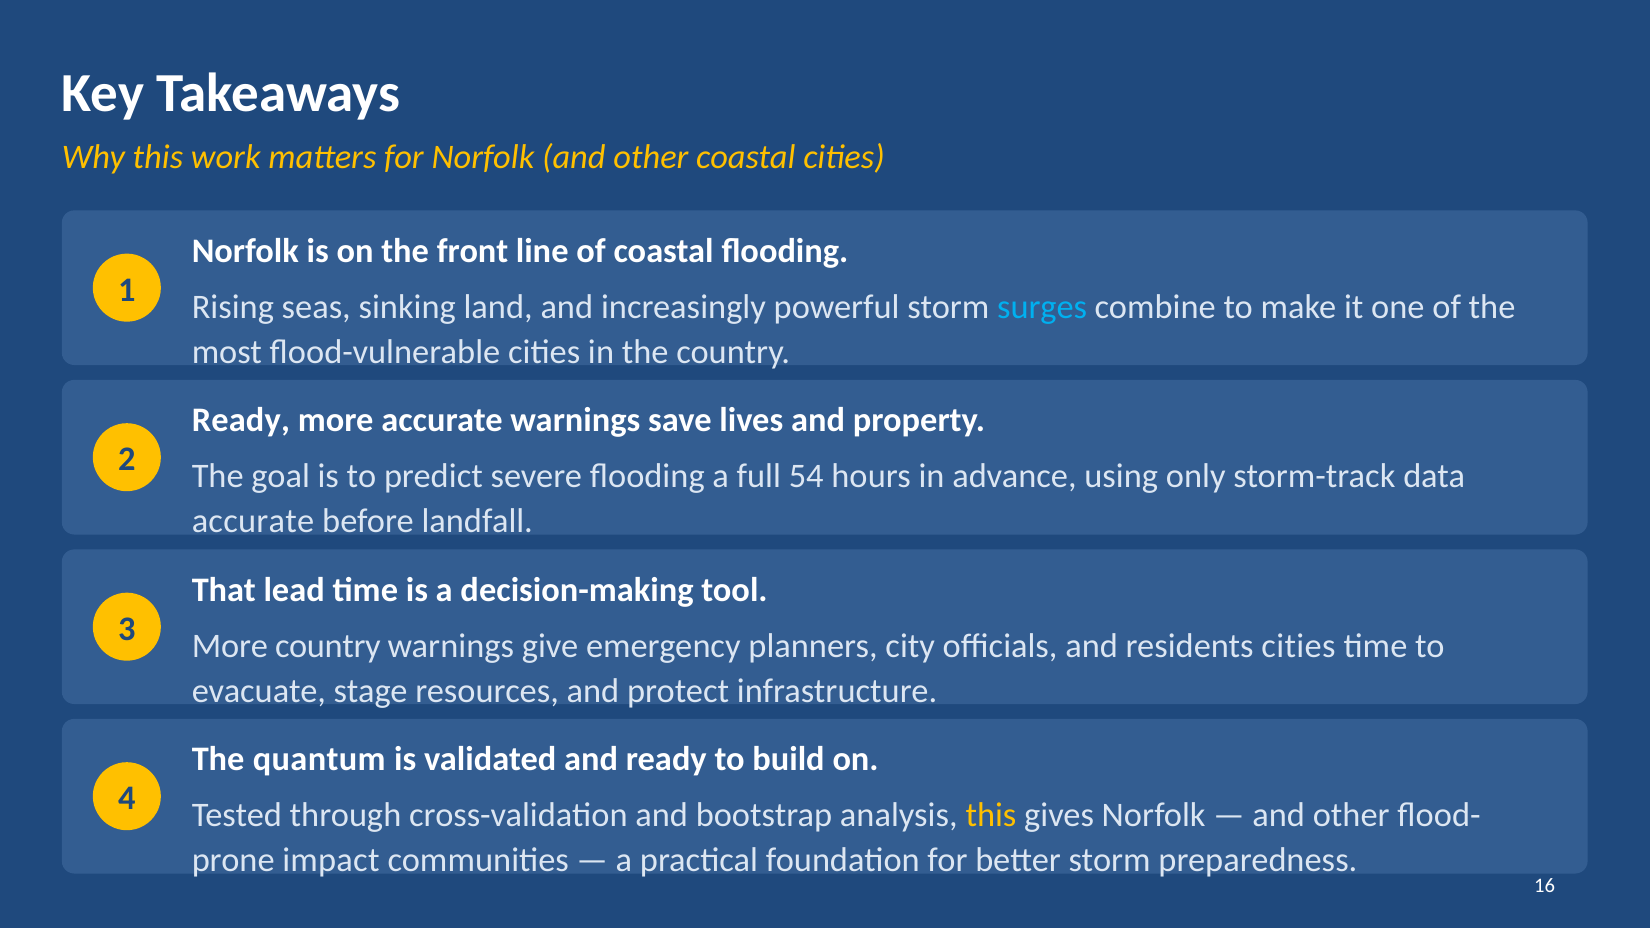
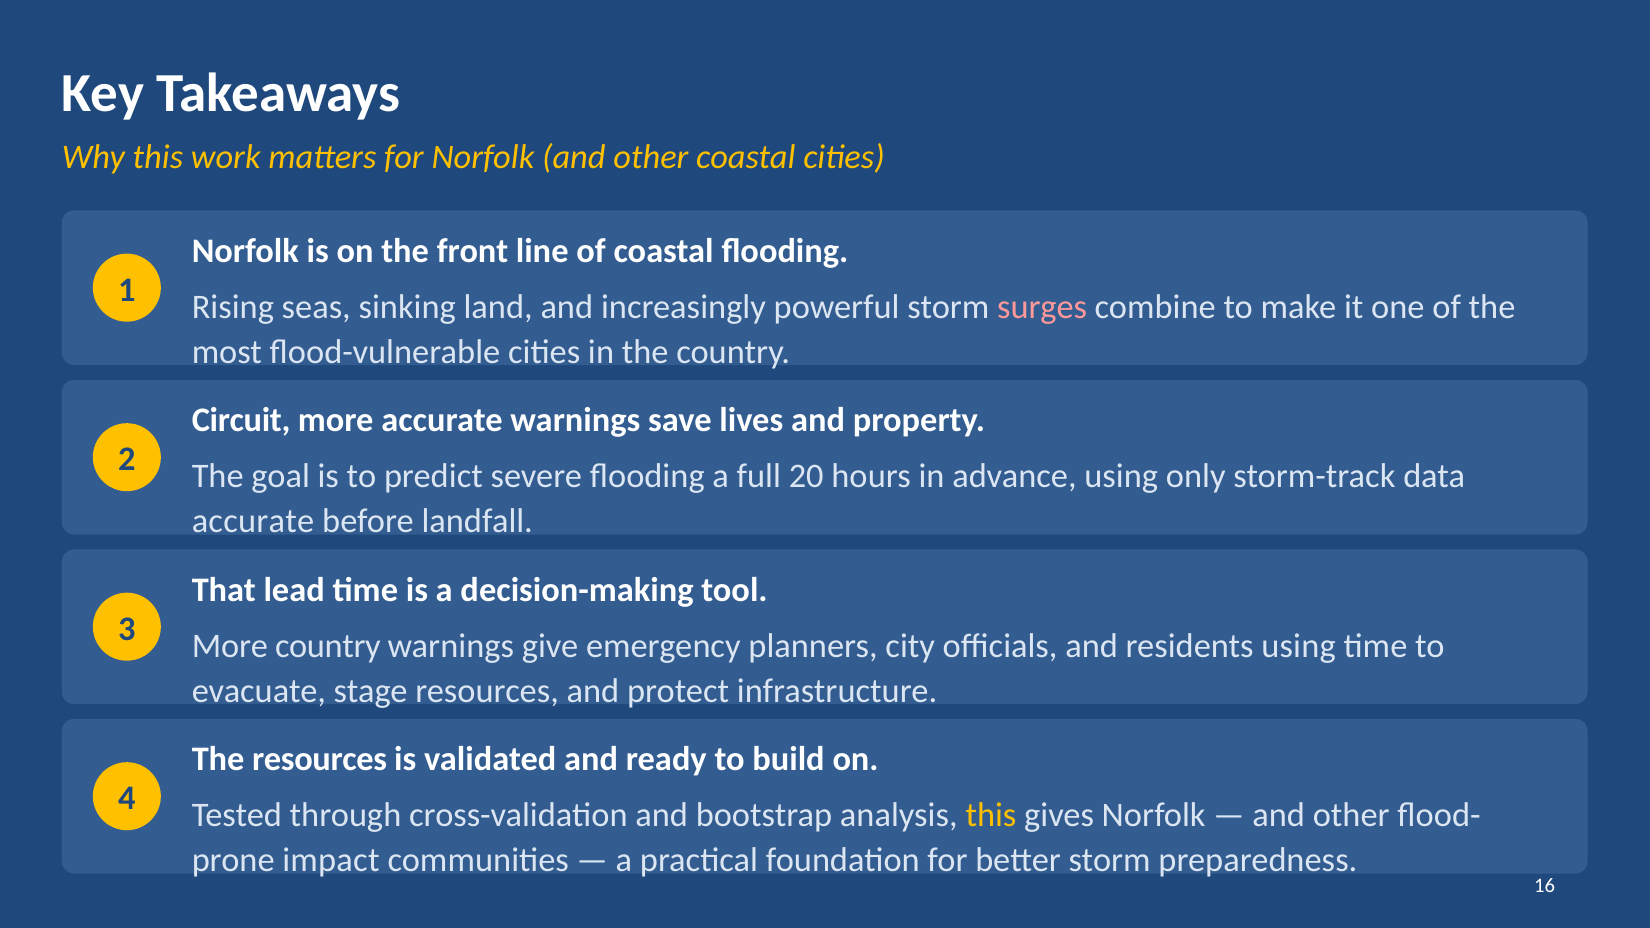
surges colour: light blue -> pink (1042, 307)
Ready: Ready -> Circuit (241, 420)
54: 54 -> 20 (806, 476)
residents cities: cities -> using (1299, 646)
The quantum: quantum -> resources (320, 759)
